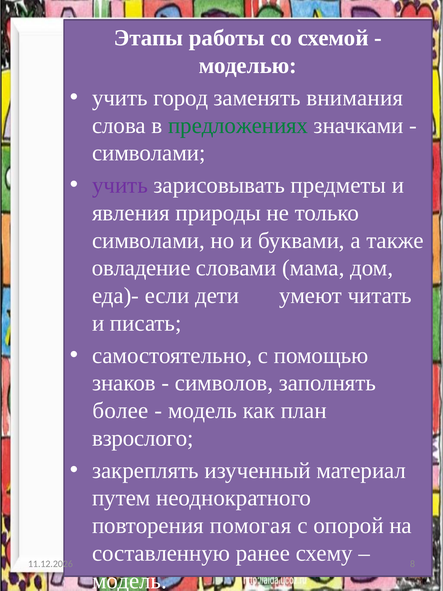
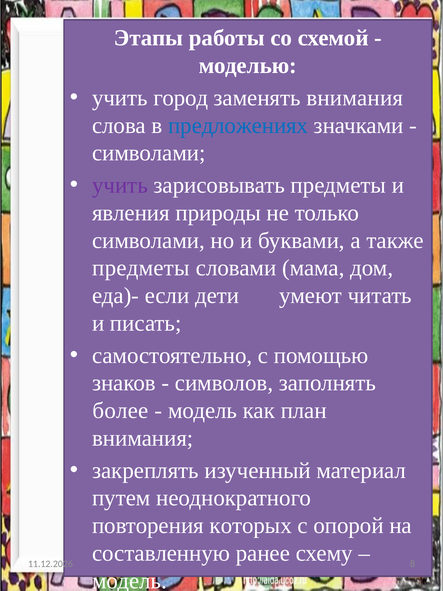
предложениях colour: green -> blue (238, 125)
овладение: овладение -> предметы (141, 268)
взрослого: взрослого -> внимания (143, 438)
помогая: помогая -> которых (251, 525)
